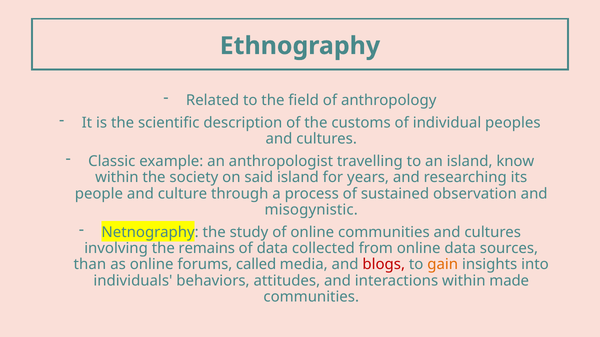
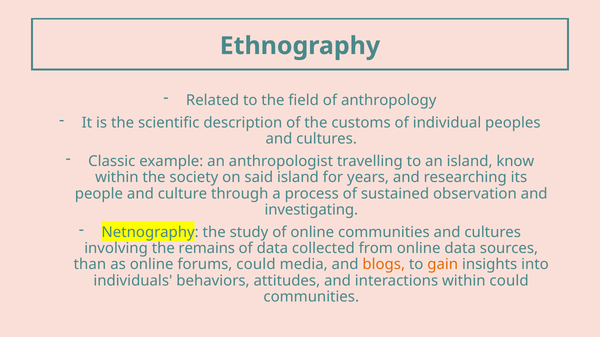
misogynistic: misogynistic -> investigating (311, 210)
forums called: called -> could (256, 265)
blogs colour: red -> orange (384, 265)
within made: made -> could (509, 281)
